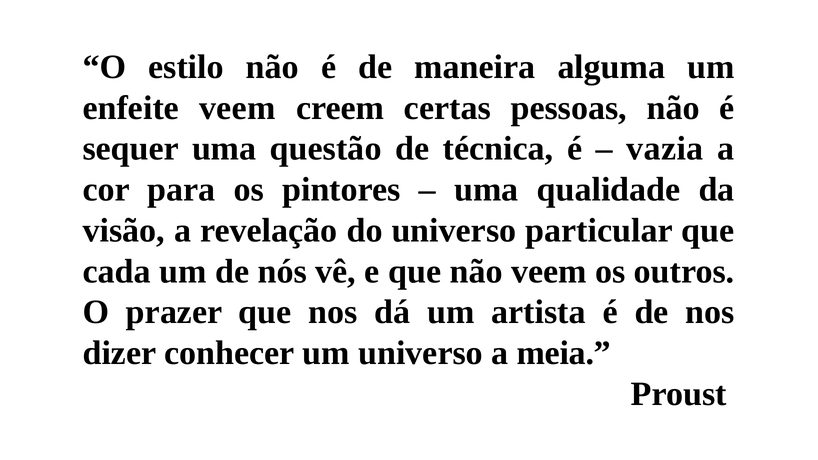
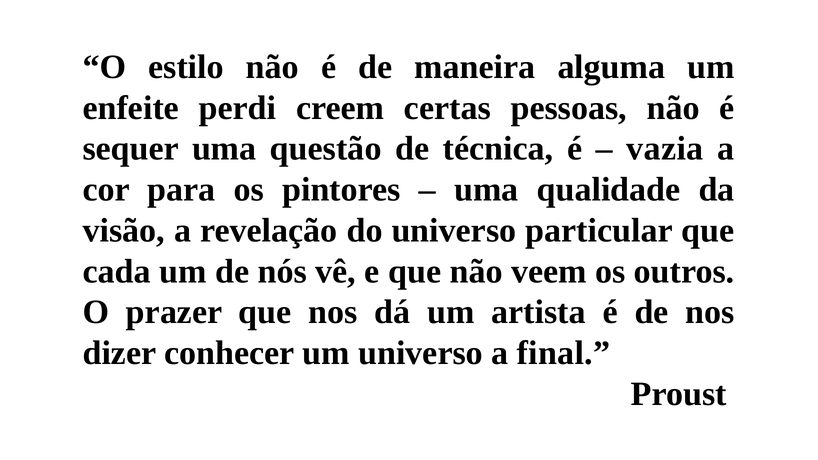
enfeite veem: veem -> perdi (238, 108)
meia: meia -> final (564, 353)
